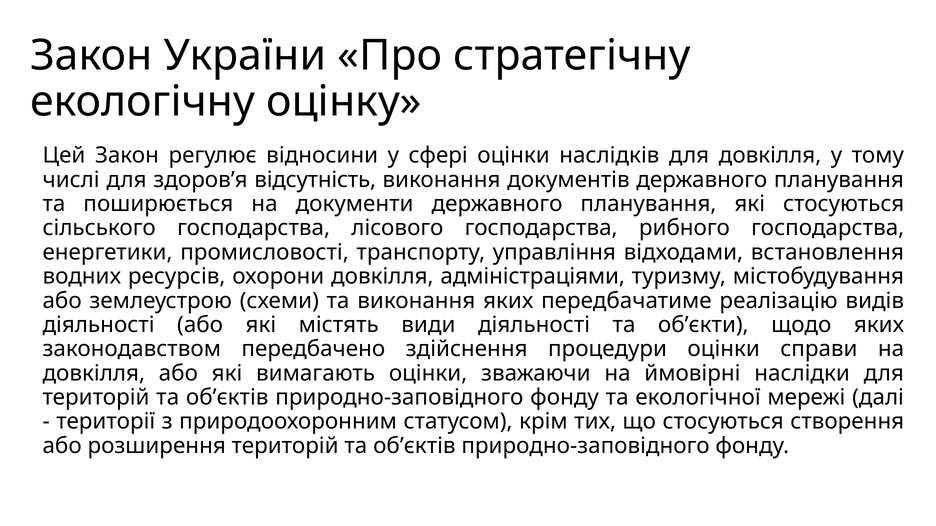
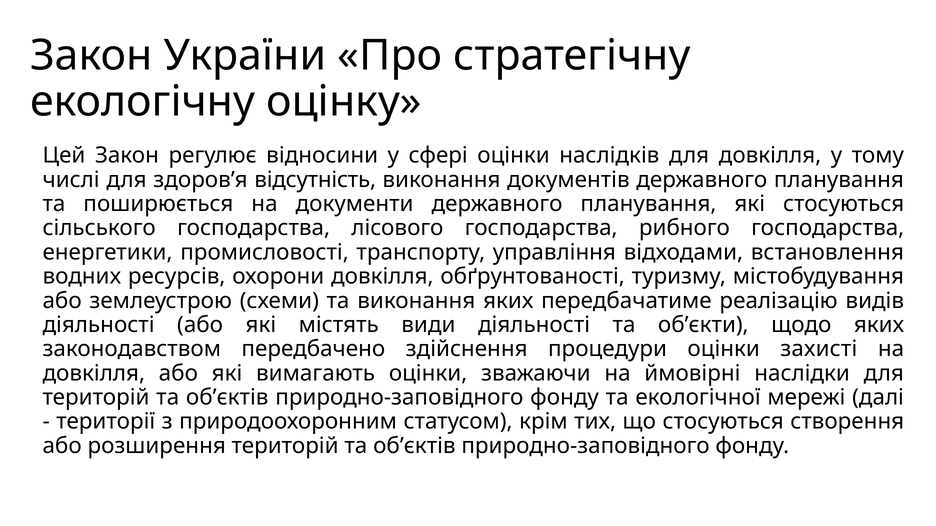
адміністраціями: адміністраціями -> обґрунтованості (533, 277)
справи: справи -> захисті (819, 349)
